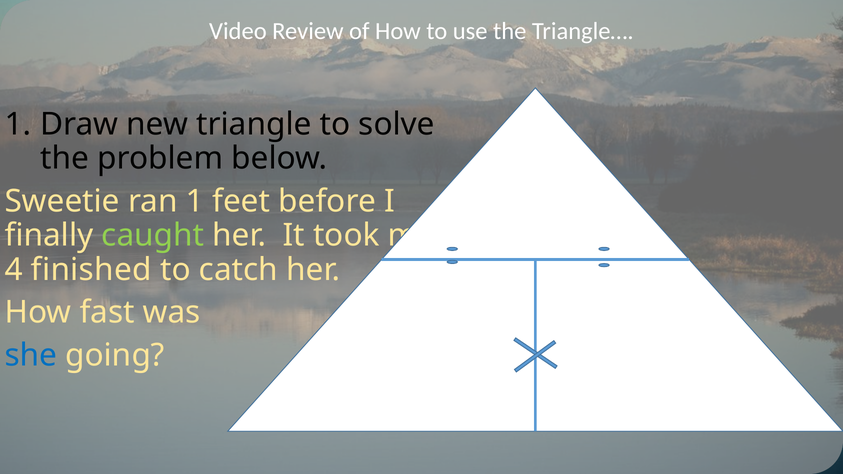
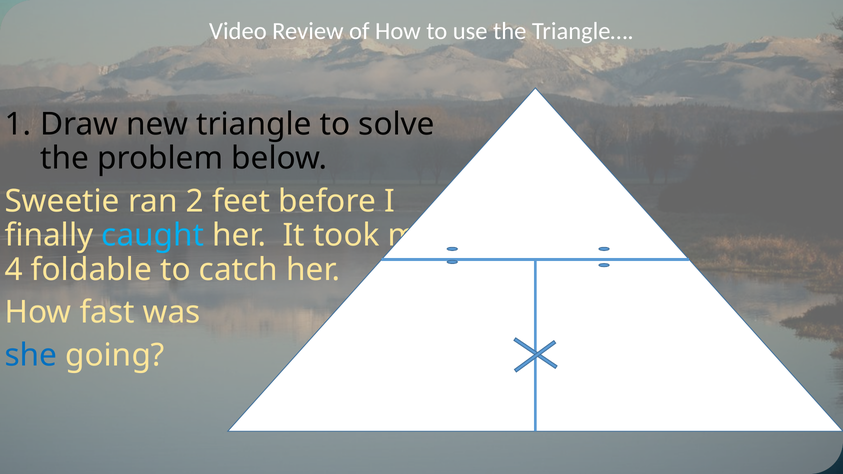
ran 1: 1 -> 2 (195, 201)
caught colour: light green -> light blue (153, 236)
finished: finished -> foldable (91, 270)
